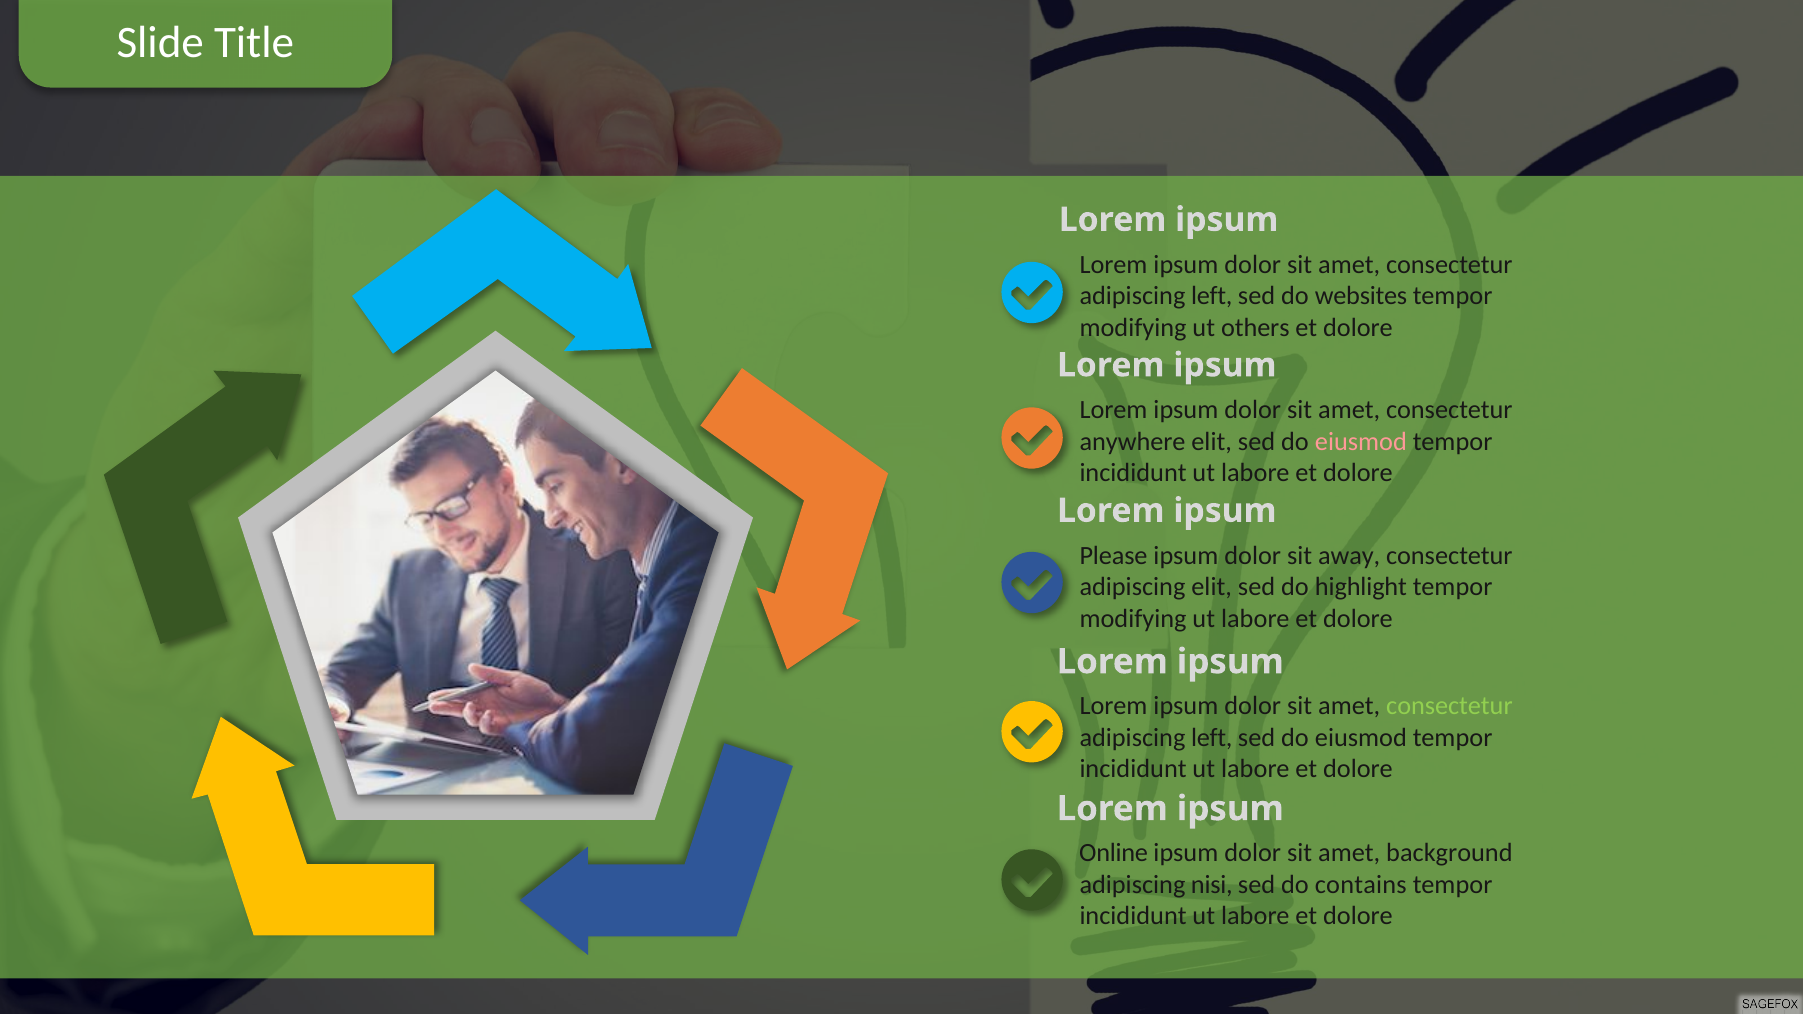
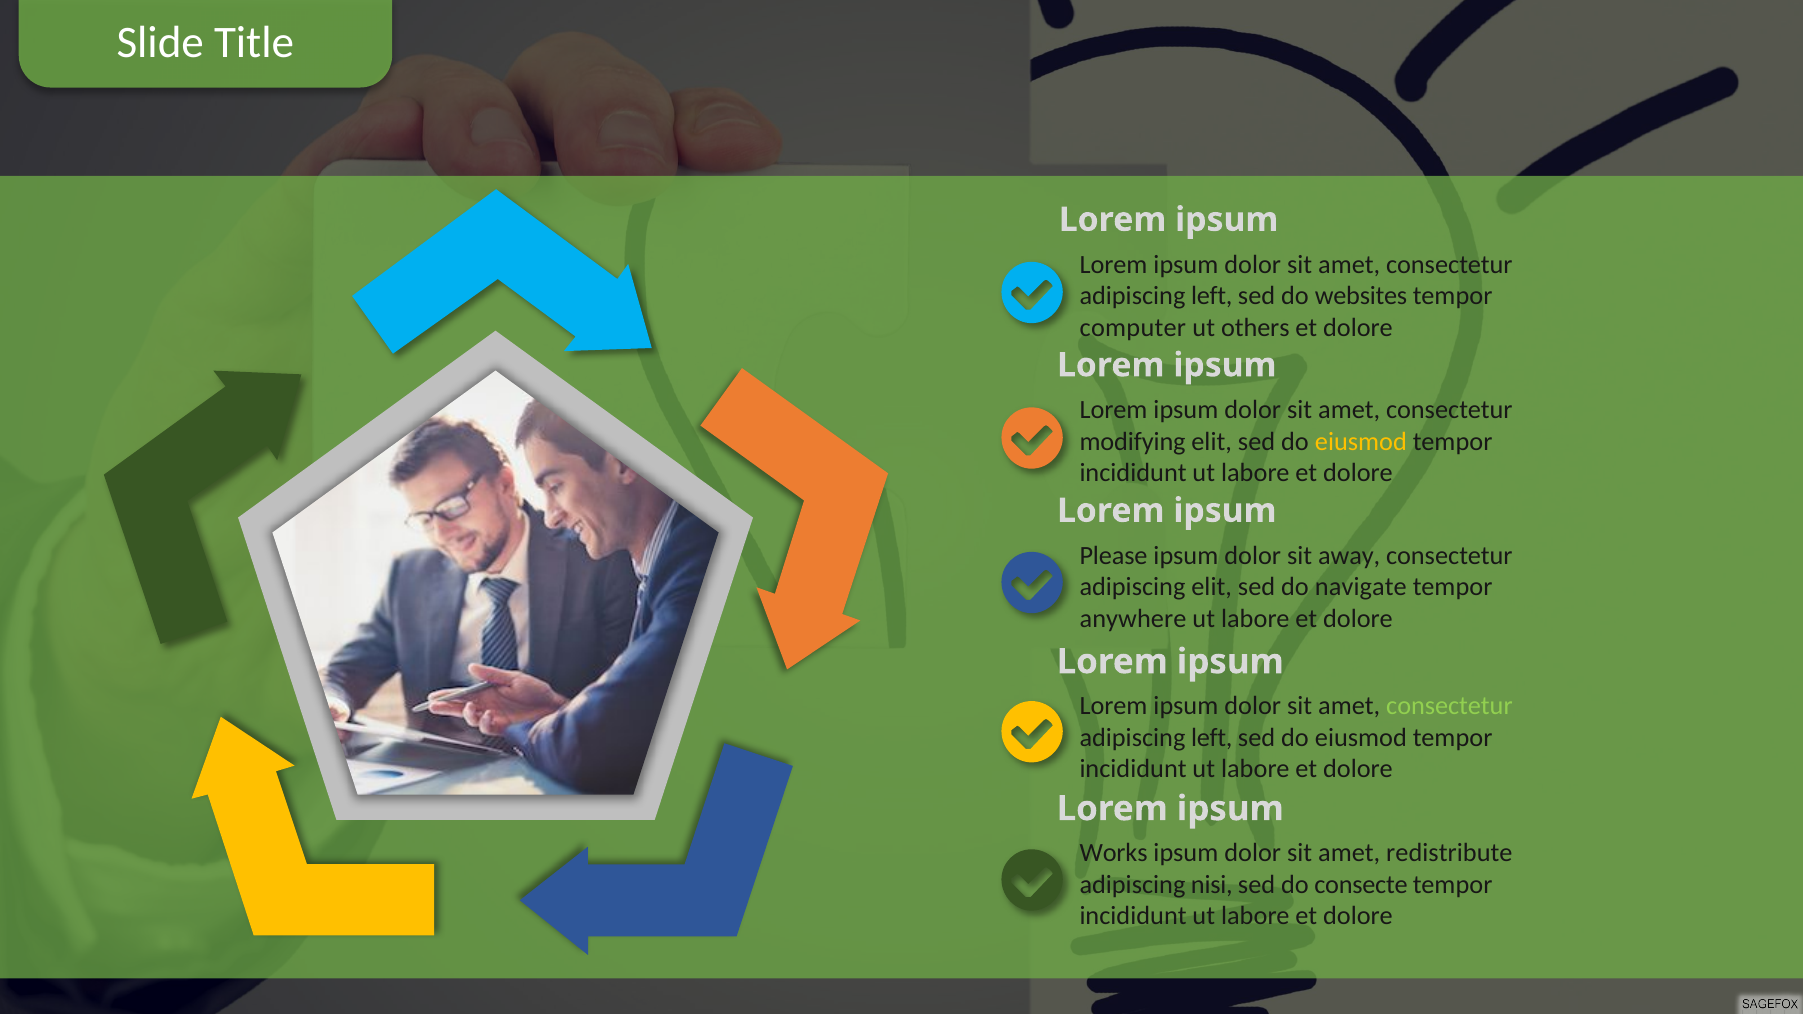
modifying: modifying -> computer (1133, 328)
anywhere: anywhere -> modifying (1133, 442)
eiusmod colour: pink -> yellow (1361, 442)
highlight: highlight -> navigate (1361, 587)
modifying: modifying -> anywhere (1133, 619)
Online: Online -> Works (1114, 853)
background: background -> redistribute (1449, 853)
contains: contains -> consecte (1361, 885)
